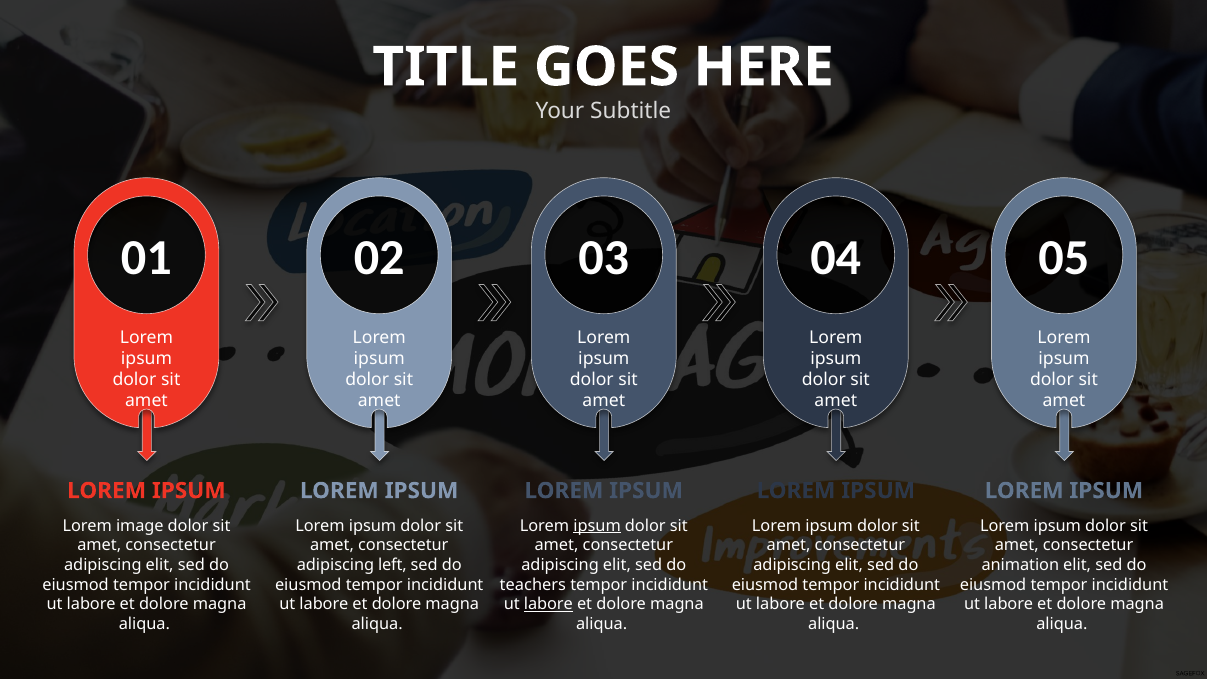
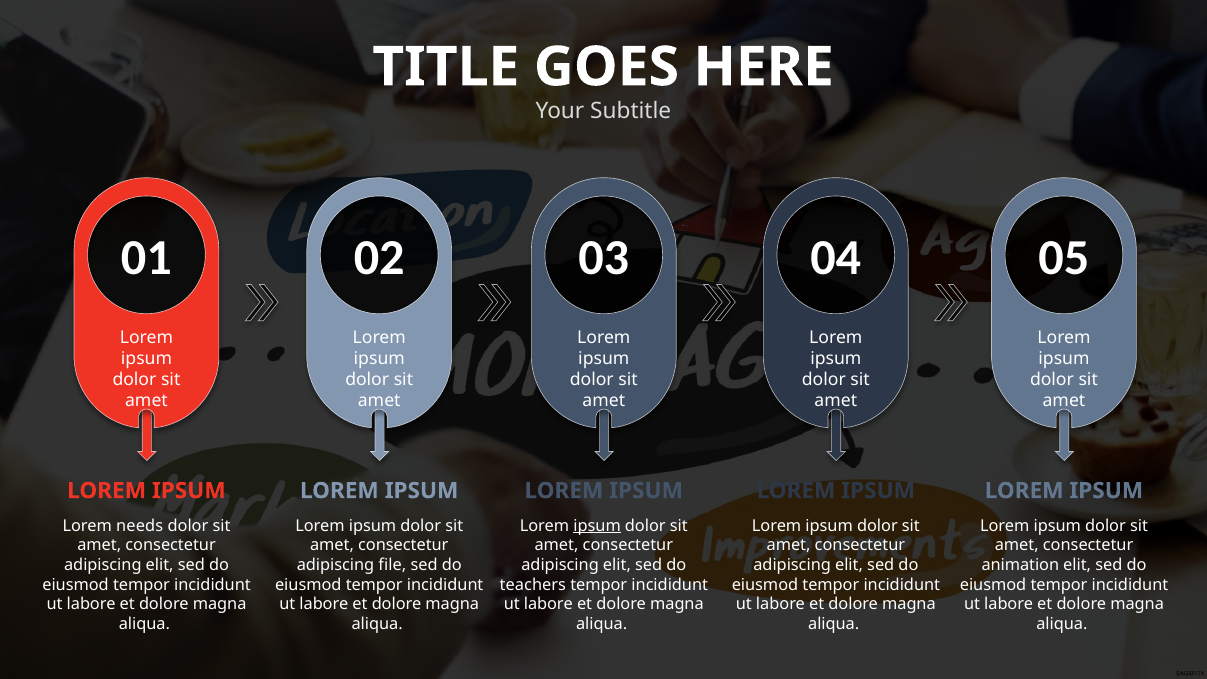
image: image -> needs (140, 526)
left: left -> file (392, 565)
labore underline: present -> none (548, 604)
